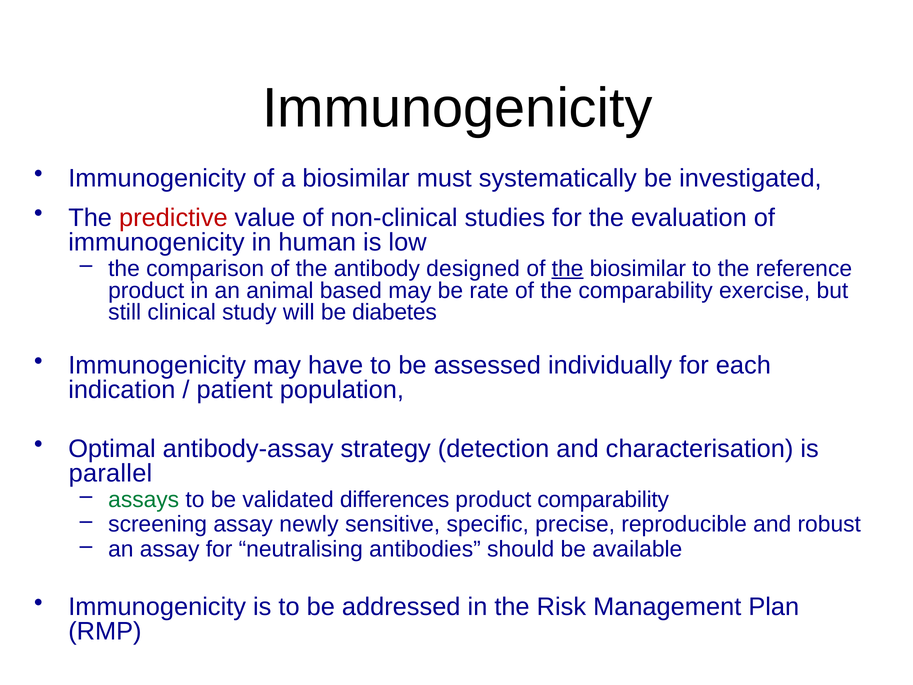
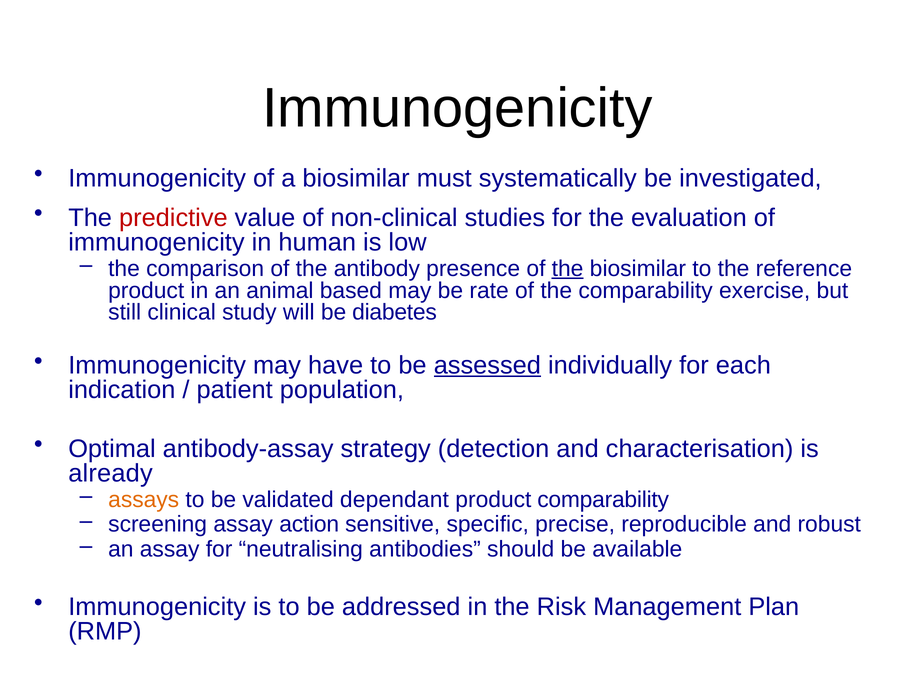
designed: designed -> presence (473, 268)
assessed underline: none -> present (487, 365)
parallel: parallel -> already (110, 473)
assays colour: green -> orange (144, 499)
differences: differences -> dependant (394, 499)
newly: newly -> action (309, 524)
